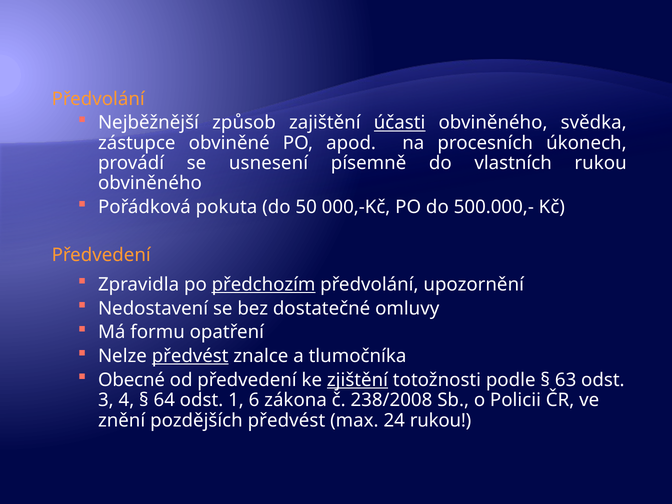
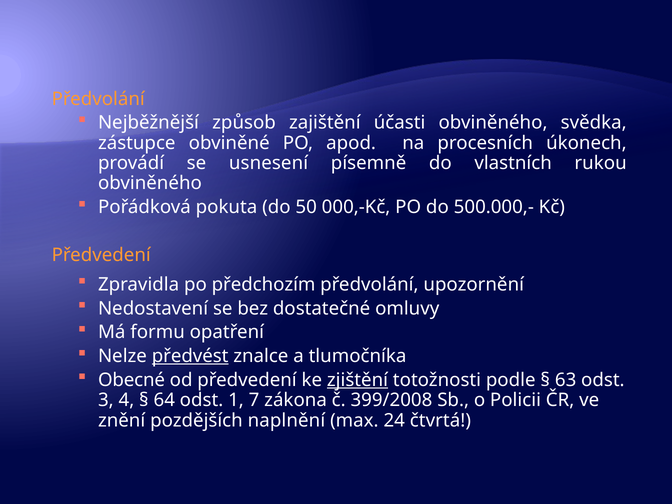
účasti underline: present -> none (400, 123)
předchozím underline: present -> none (264, 284)
6: 6 -> 7 (254, 400)
238/2008: 238/2008 -> 399/2008 (391, 400)
pozdějších předvést: předvést -> naplnění (286, 420)
24 rukou: rukou -> čtvrtá (440, 420)
